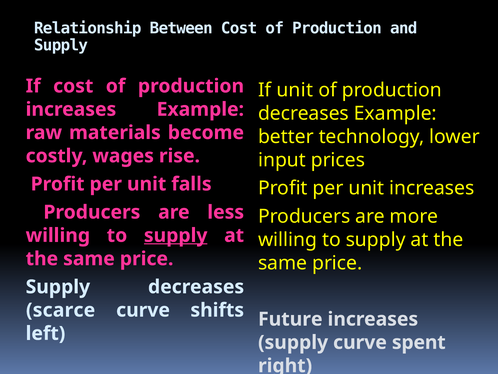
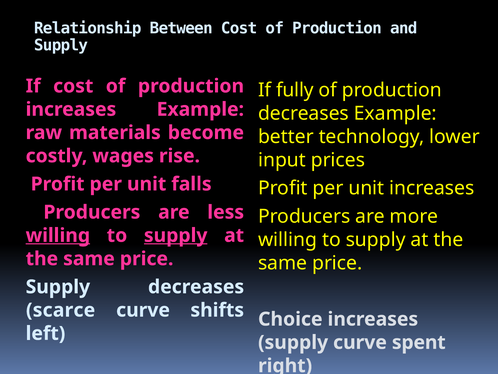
If unit: unit -> fully (295, 90)
willing underline: none -> present (58, 235)
Future: Future -> Choice (290, 319)
